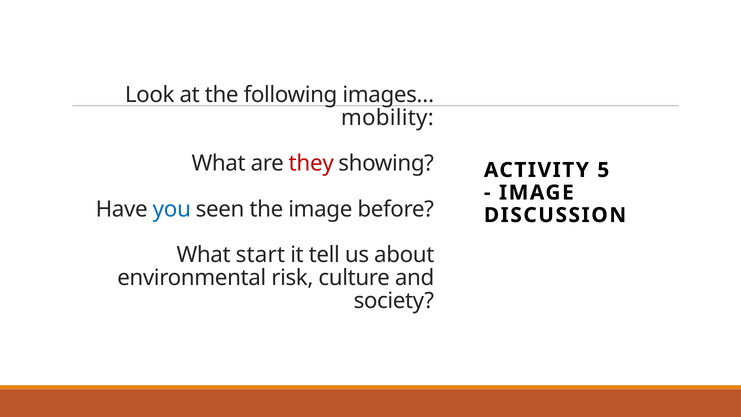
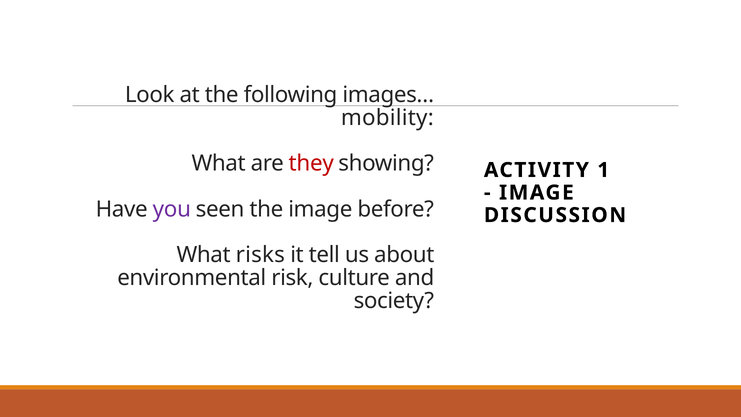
5: 5 -> 1 (603, 170)
you colour: blue -> purple (172, 209)
start: start -> risks (260, 255)
